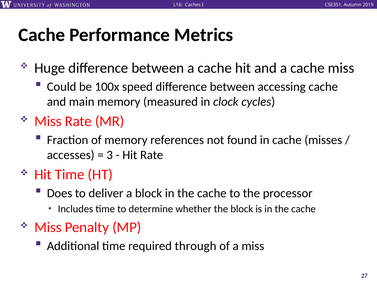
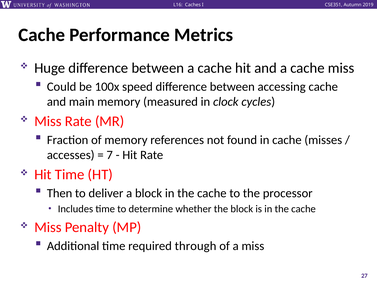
3: 3 -> 7 (110, 155)
Does: Does -> Then (60, 193)
